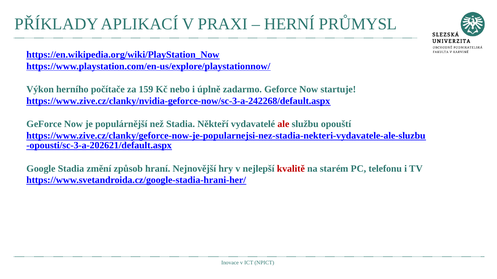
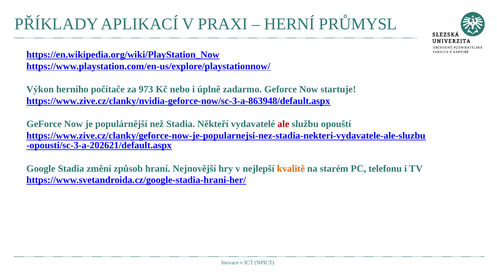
159: 159 -> 973 (146, 90)
https://www.zive.cz/clanky/nvidia-geforce-now/sc-3-a-242268/default.aspx: https://www.zive.cz/clanky/nvidia-geforce-now/sc-3-a-242268/default.aspx -> https://www.zive.cz/clanky/nvidia-geforce-now/sc-3-a-863948/default.aspx (178, 101)
kvalitě colour: red -> orange (291, 169)
